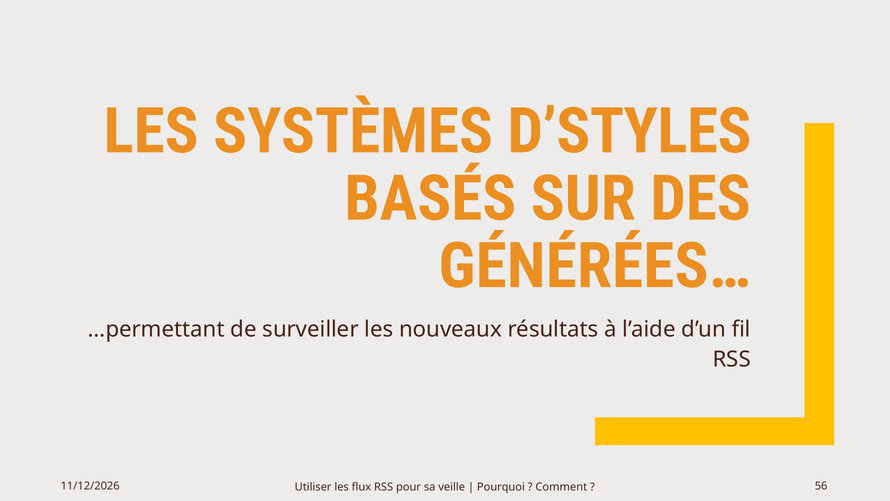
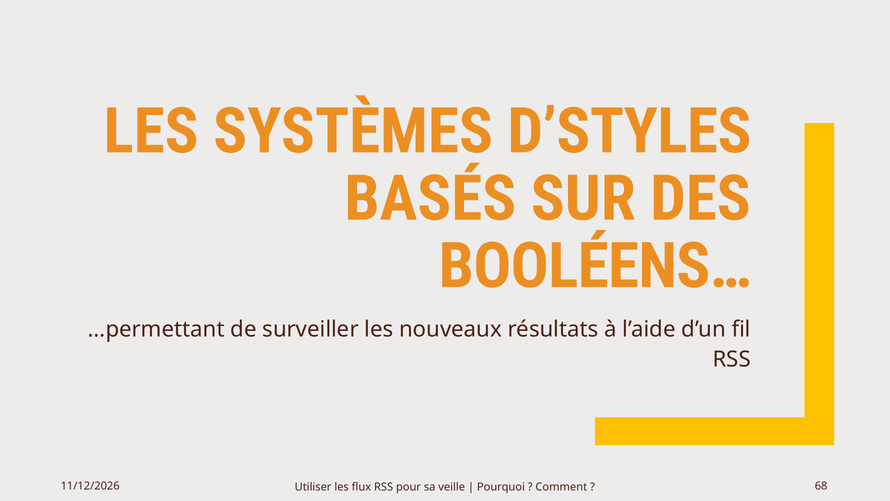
GÉNÉRÉES…: GÉNÉRÉES… -> BOOLÉENS… (595, 266)
56: 56 -> 68 (821, 486)
